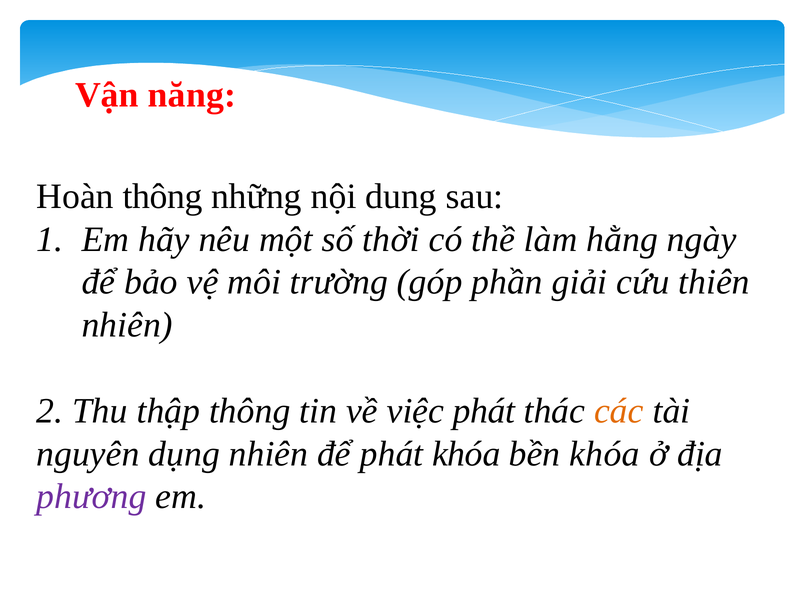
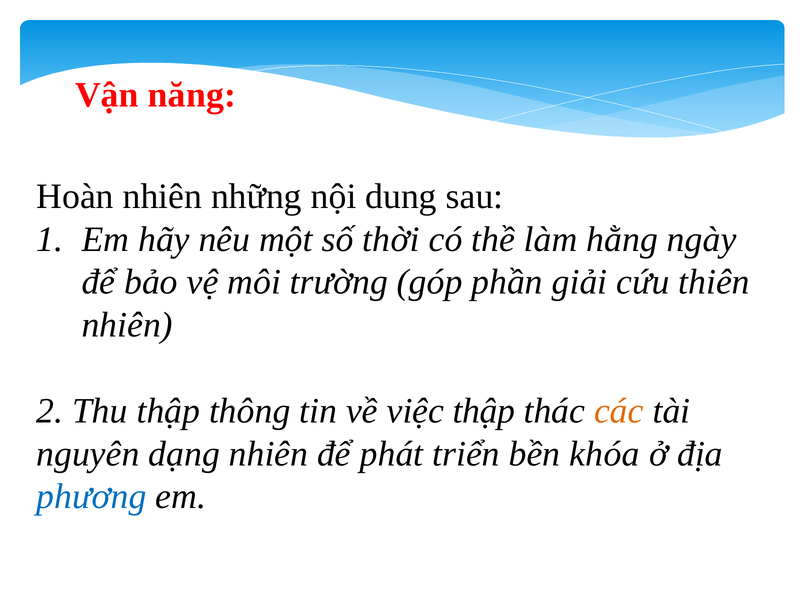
Hoàn thông: thông -> nhiên (162, 196)
việc phát: phát -> thập (484, 411)
dụng: dụng -> dạng (184, 454)
phát khóa: khóa -> triển (466, 454)
phương colour: purple -> blue (91, 497)
